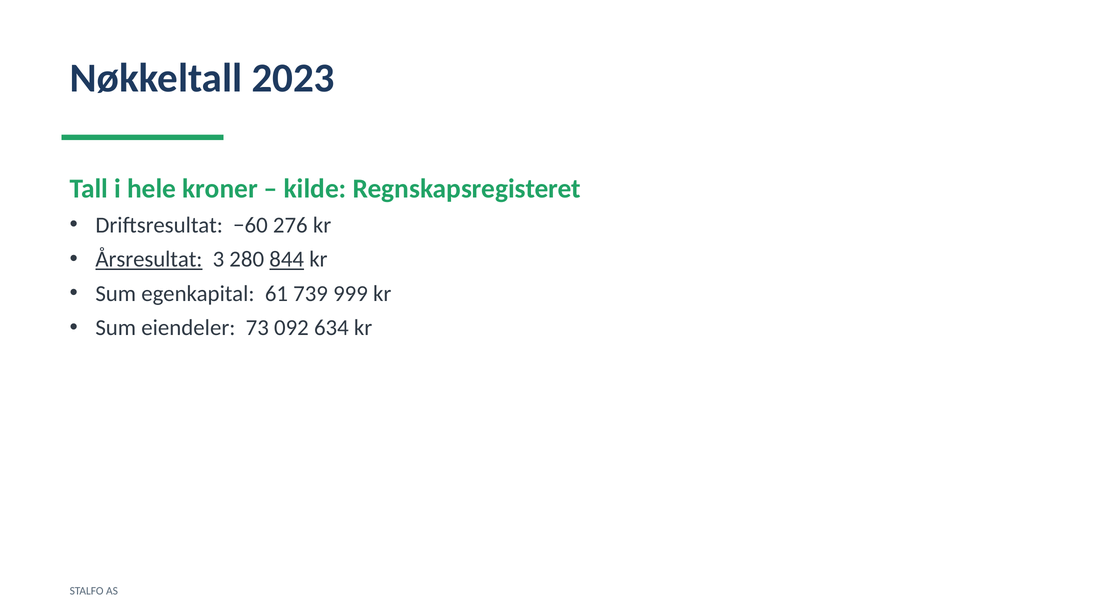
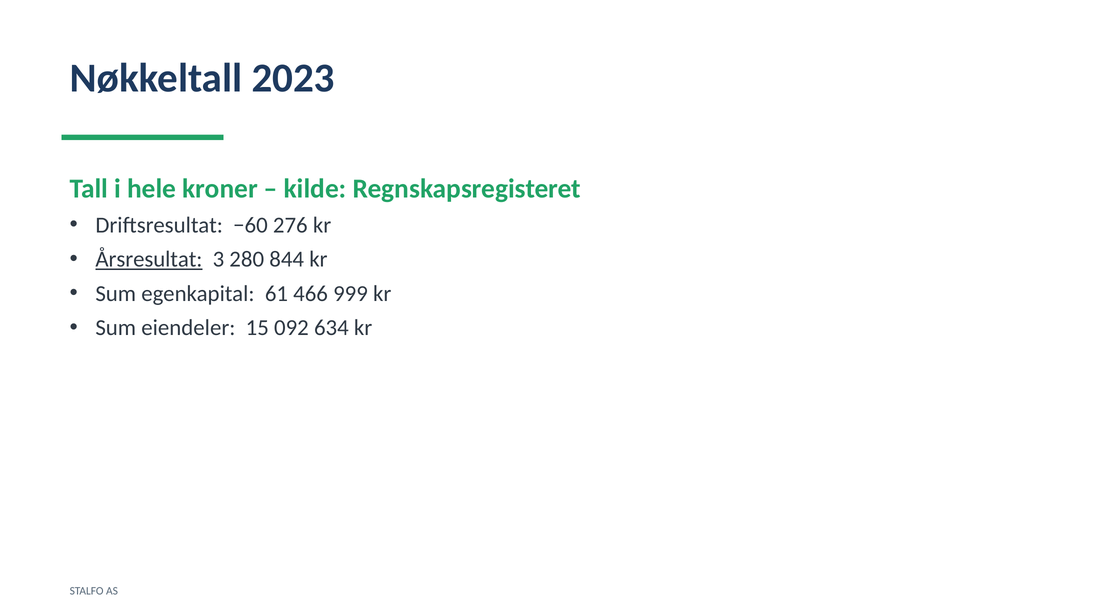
844 underline: present -> none (287, 260)
739: 739 -> 466 (311, 294)
73: 73 -> 15 (257, 328)
